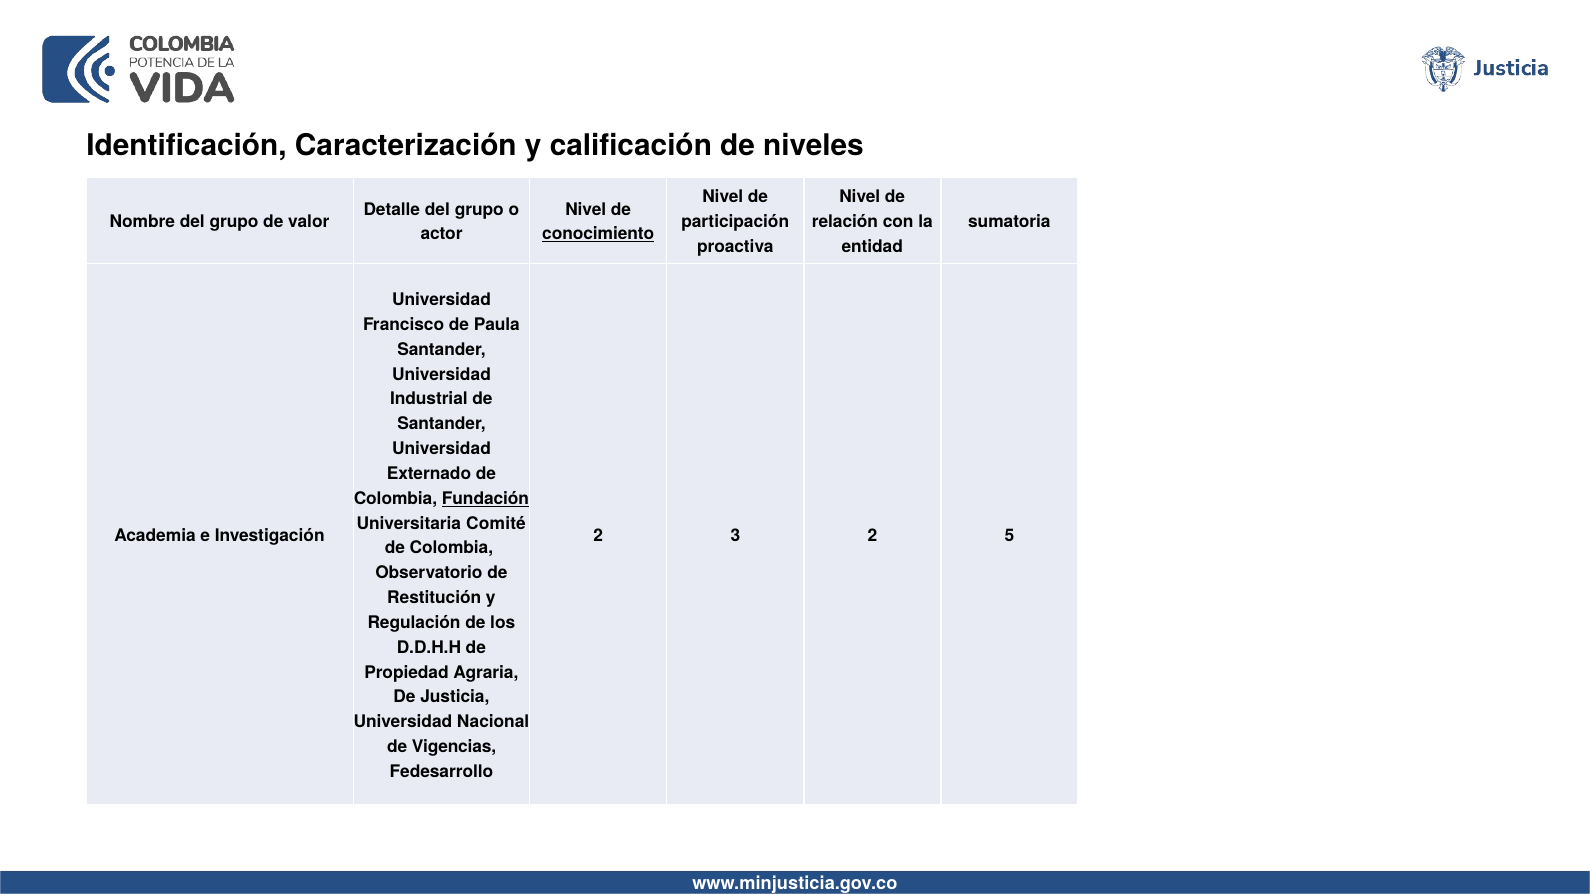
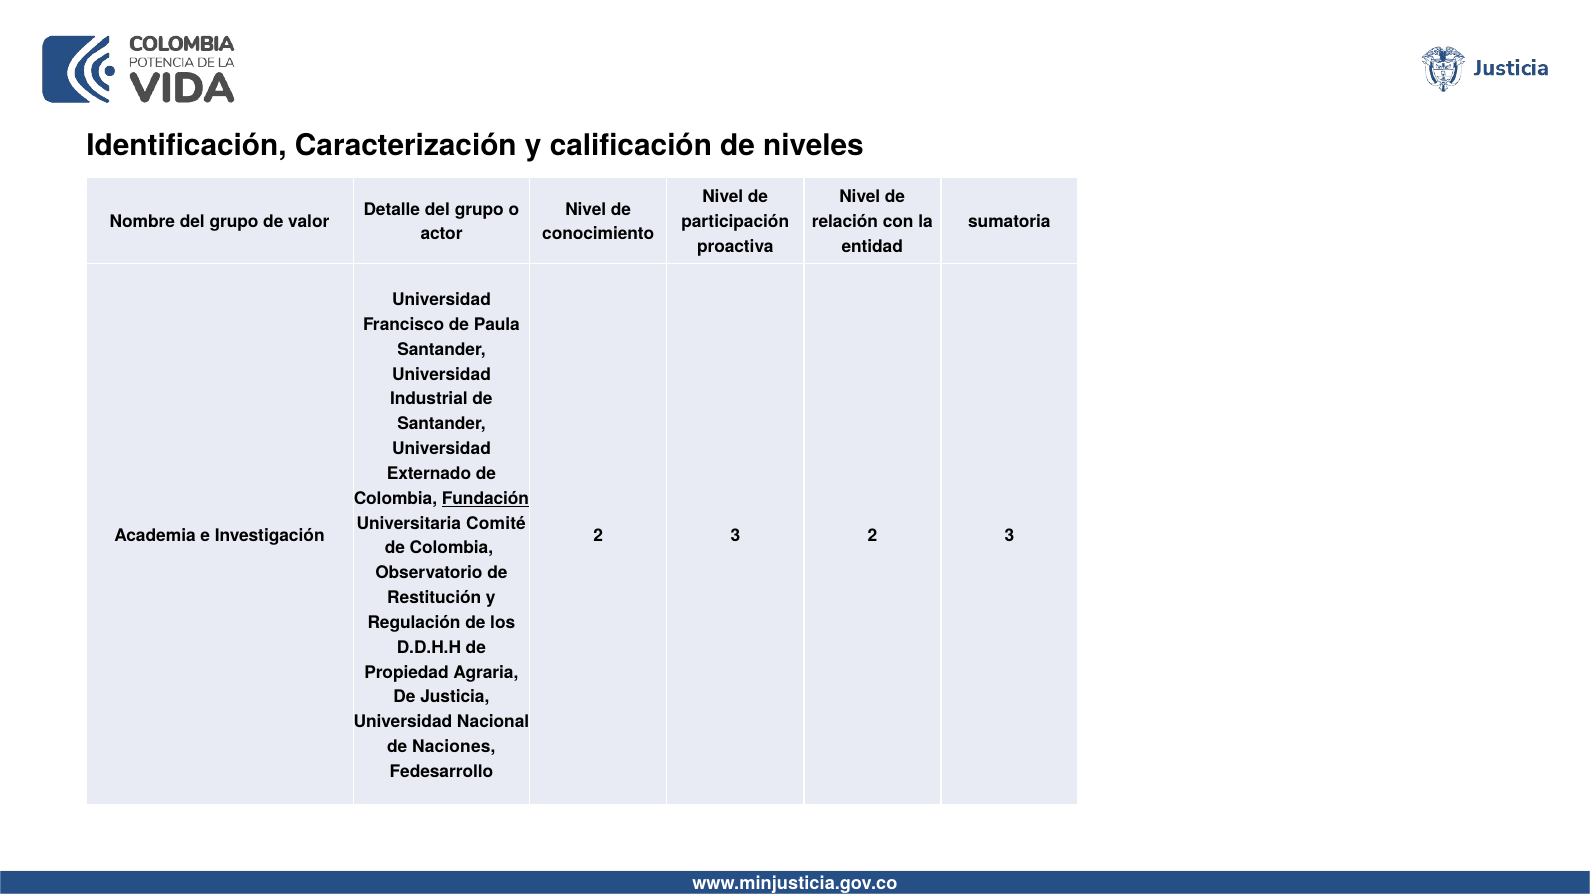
conocimiento underline: present -> none (598, 234)
3 2 5: 5 -> 3 (1009, 536)
Vigencias: Vigencias -> Naciones (454, 747)
